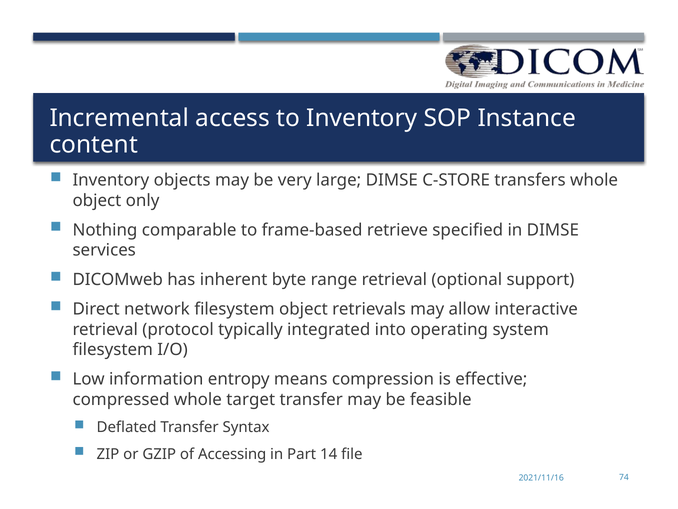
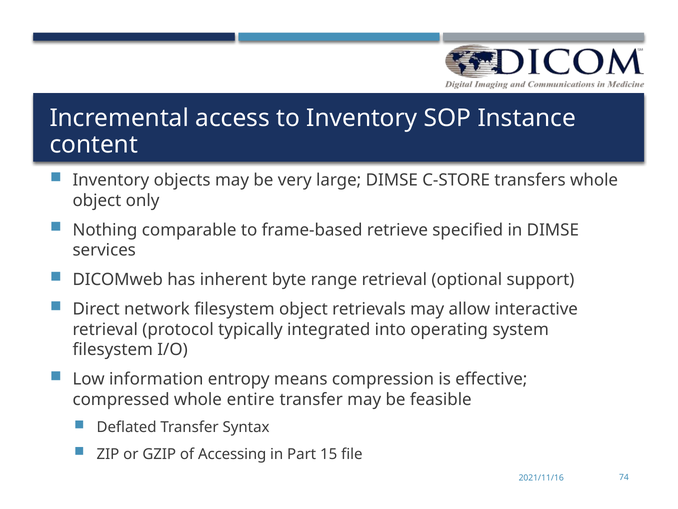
target: target -> entire (251, 399)
14: 14 -> 15 (329, 454)
